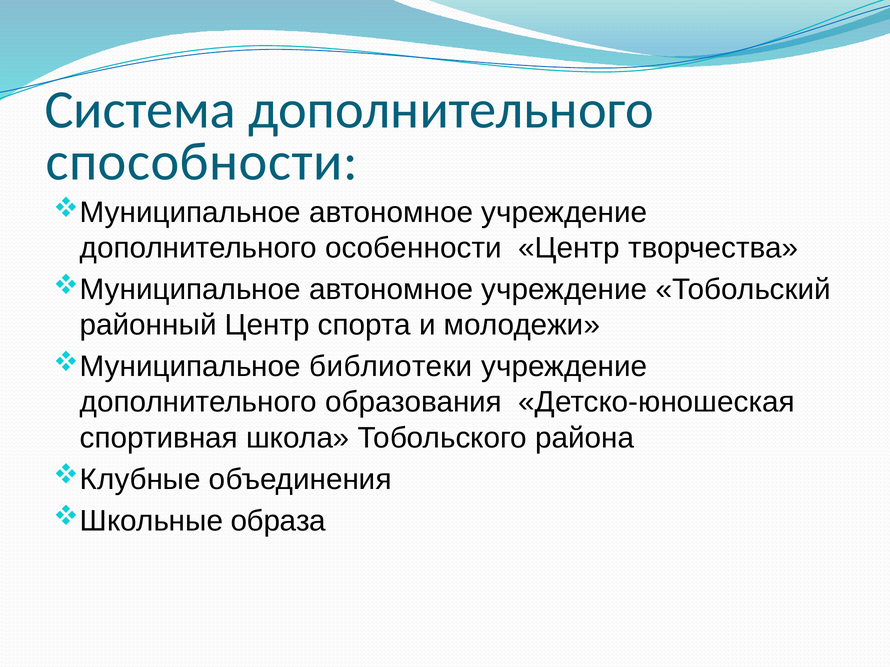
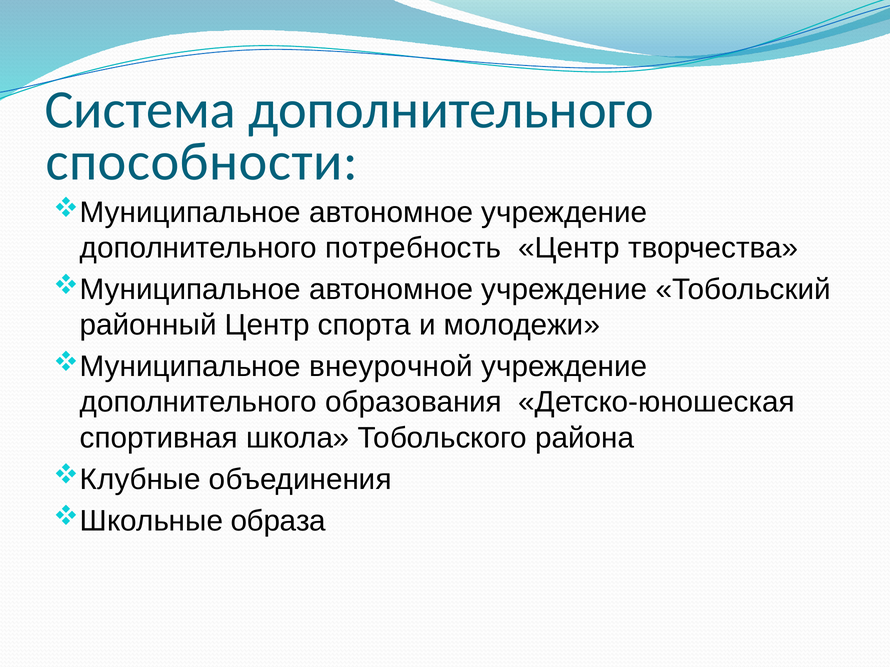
особенности: особенности -> потребность (413, 248)
библиотеки: библиотеки -> внеурочной (391, 367)
